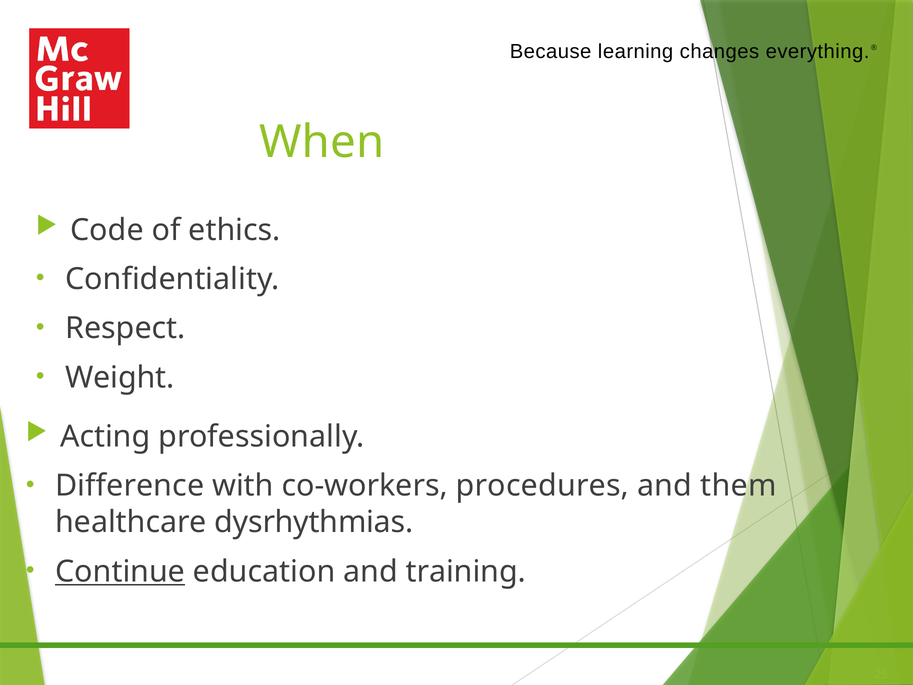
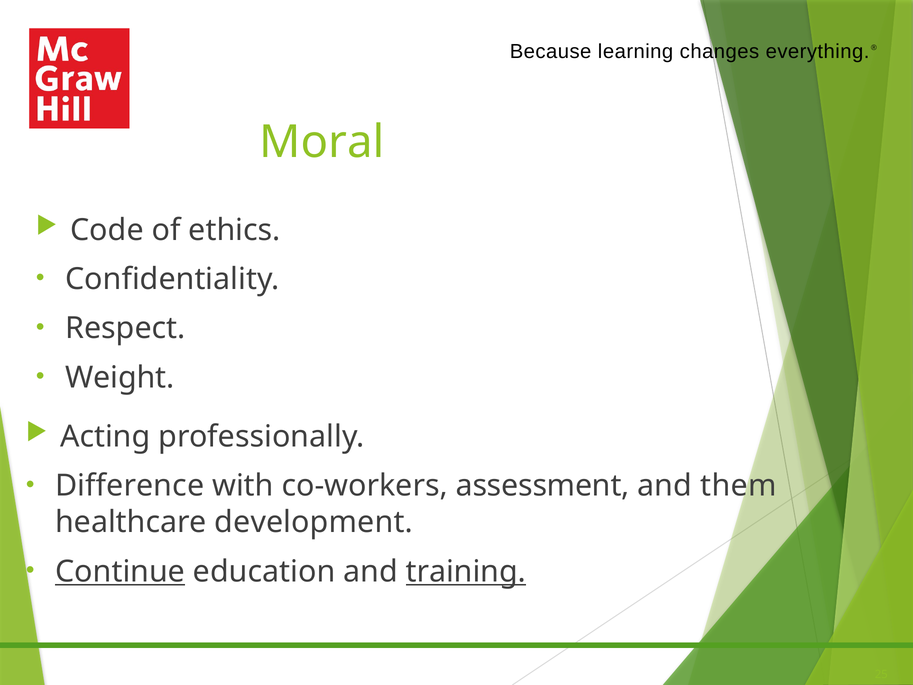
When: When -> Moral (322, 142)
procedures: procedures -> assessment (543, 486)
dysrhythmias: dysrhythmias -> development (314, 522)
training underline: none -> present (466, 571)
